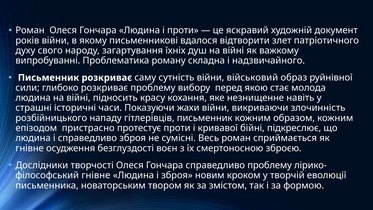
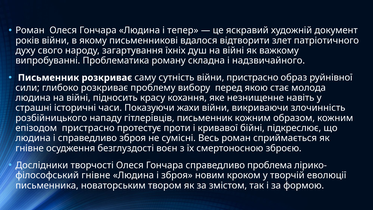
і проти: проти -> тепер (183, 30)
війни військовий: військовий -> пристрасно (252, 78)
справедливо проблему: проблему -> проблема (270, 165)
